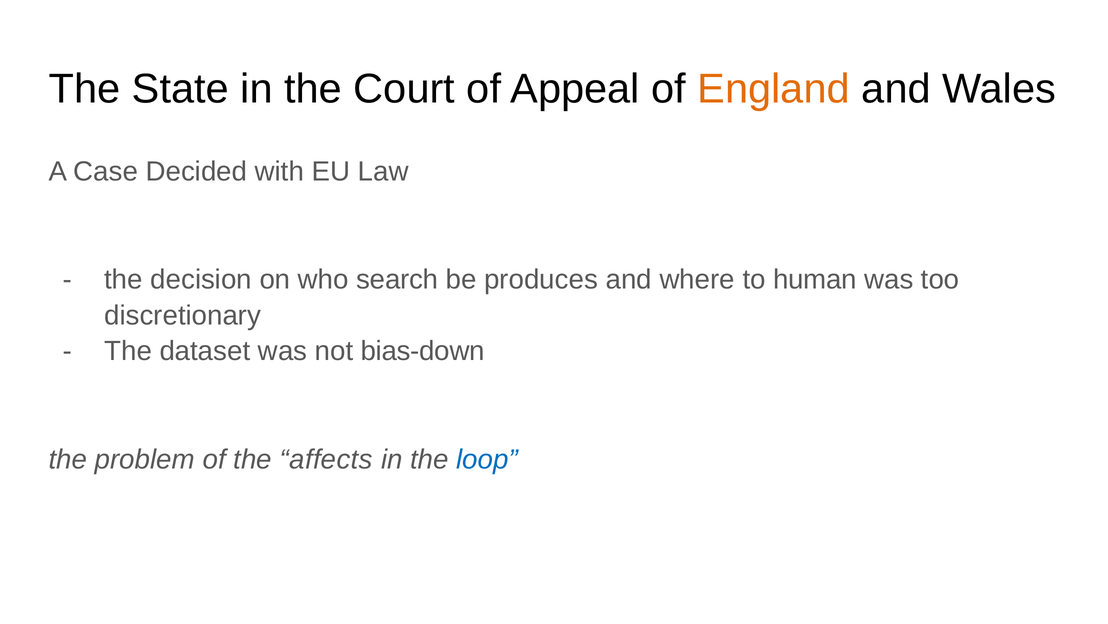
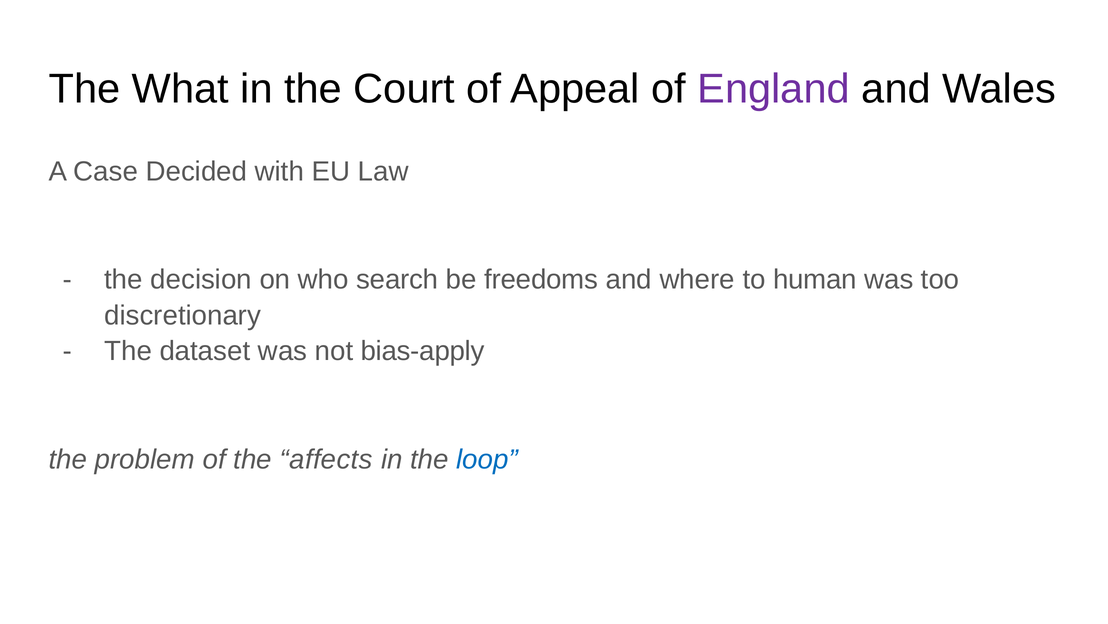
State: State -> What (180, 89)
England colour: orange -> purple (774, 89)
produces: produces -> freedoms (541, 280)
bias-down: bias-down -> bias-apply (423, 351)
